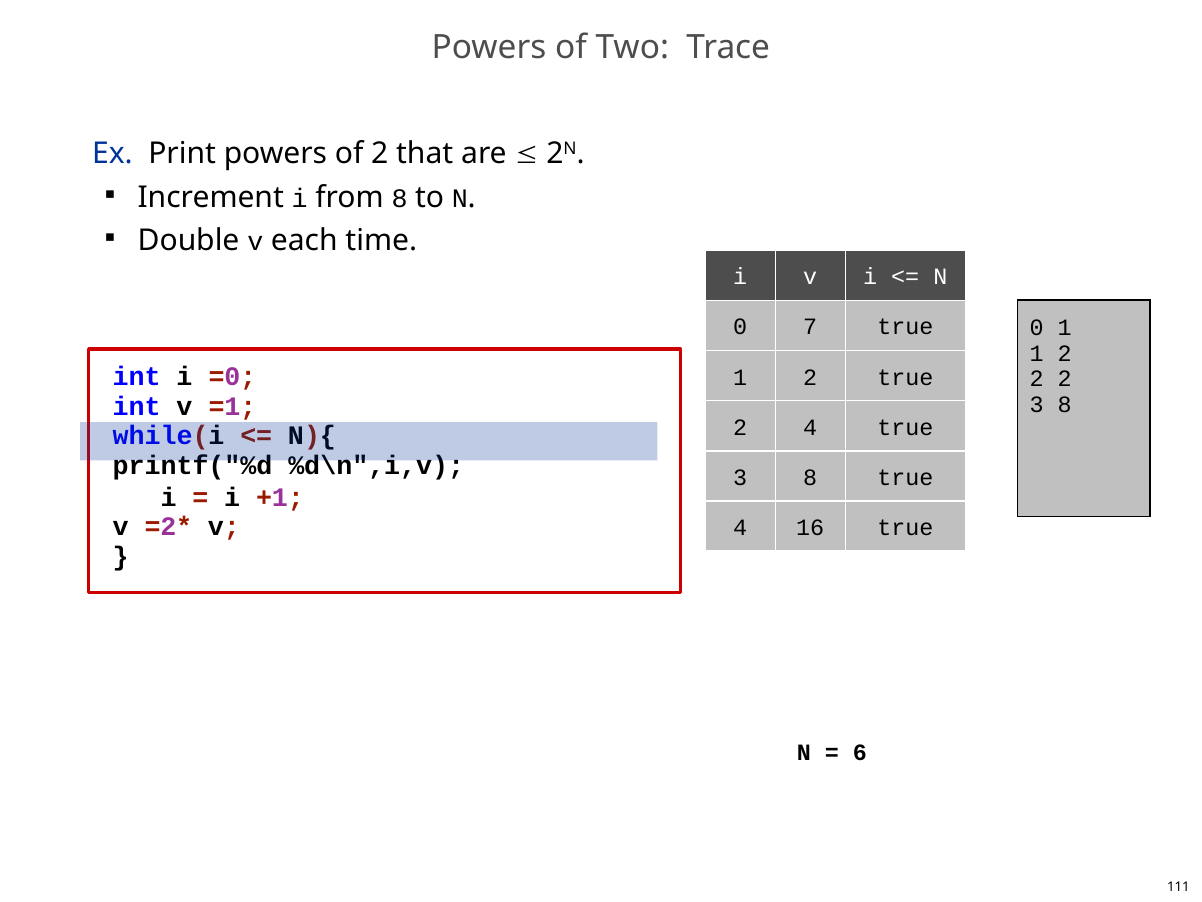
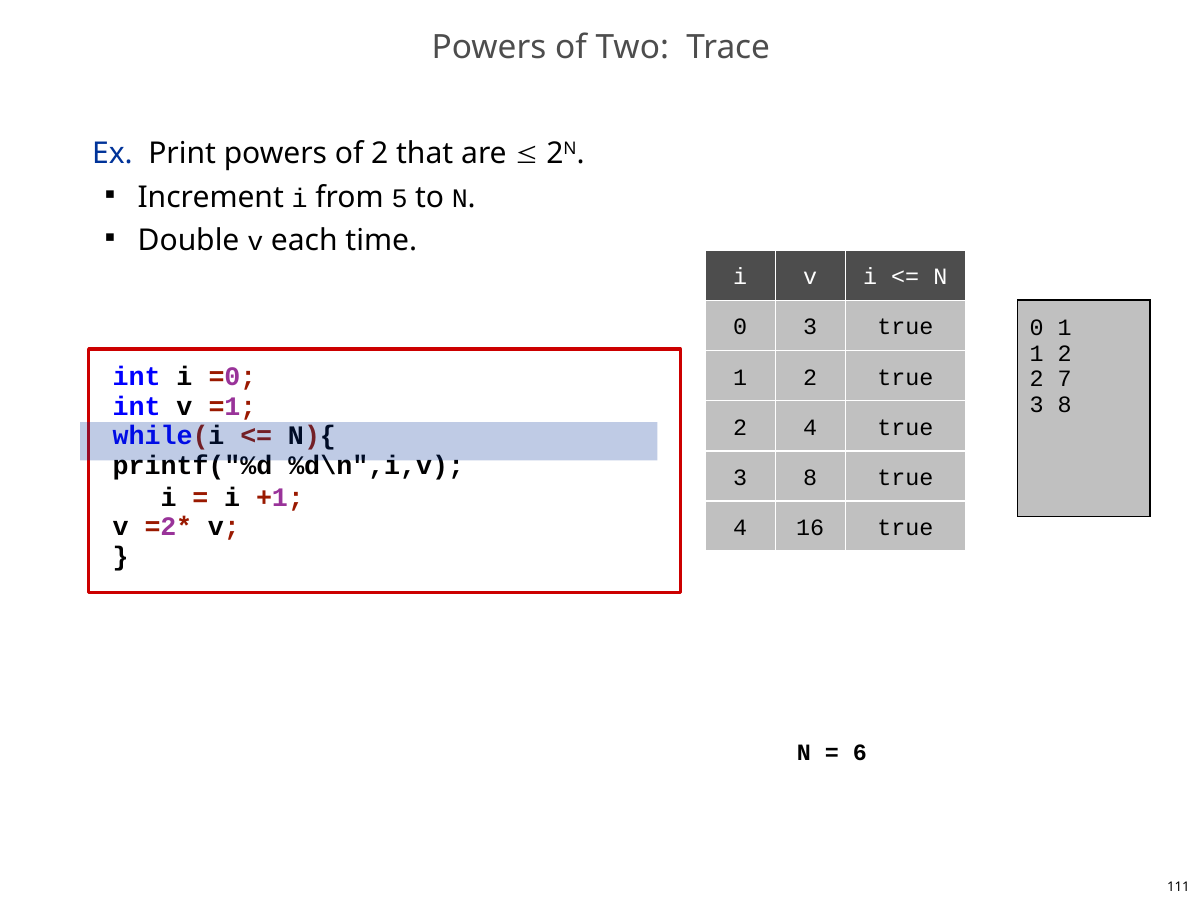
from 8: 8 -> 5 (400, 198)
0 7: 7 -> 3 (810, 327)
2: 2 -> 7 (1065, 379)
